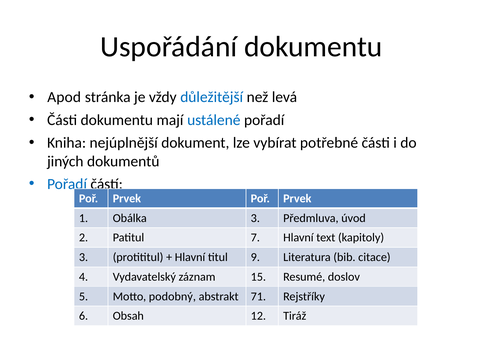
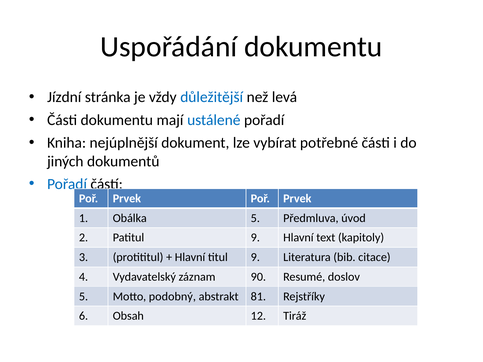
Apod: Apod -> Jízdní (64, 97)
Obálka 3: 3 -> 5 (255, 218)
Patitul 7: 7 -> 9 (255, 238)
15: 15 -> 90 (258, 277)
71: 71 -> 81 (258, 297)
